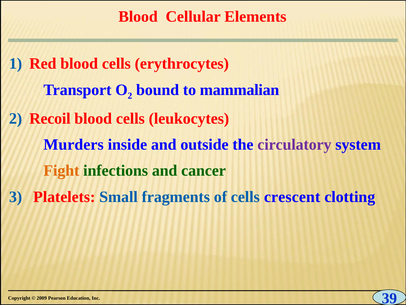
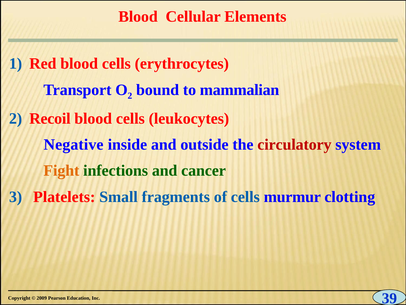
Murders: Murders -> Negative (74, 144)
circulatory colour: purple -> red (294, 144)
crescent: crescent -> murmur (292, 197)
